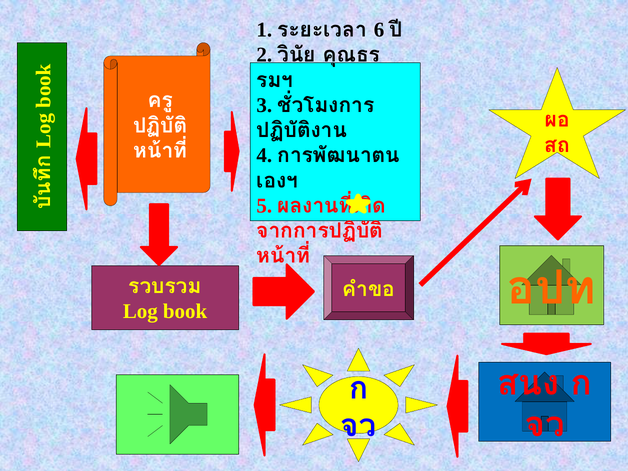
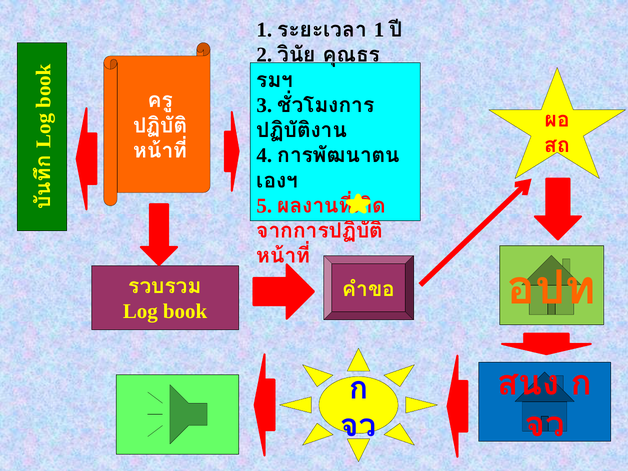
6: 6 -> 1 (379, 30)
